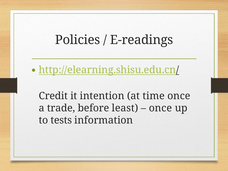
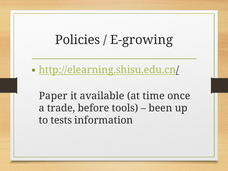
E-readings: E-readings -> E-growing (142, 40)
Credit: Credit -> Paper (53, 96)
intention: intention -> available (102, 96)
least: least -> tools (125, 108)
once: once -> been (160, 108)
